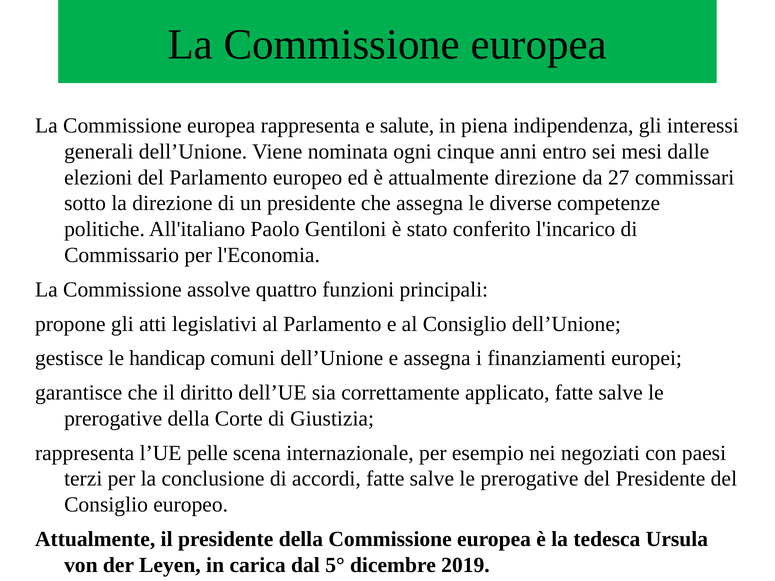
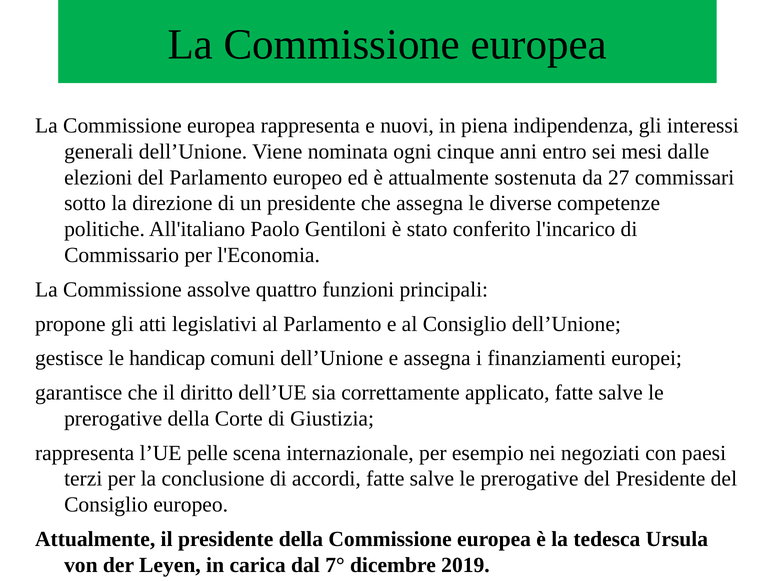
salute: salute -> nuovi (407, 126)
attualmente direzione: direzione -> sostenuta (535, 178)
5°: 5° -> 7° (335, 565)
